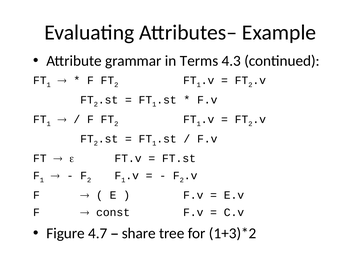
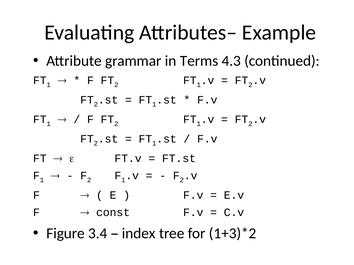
4.7: 4.7 -> 3.4 (98, 234)
share: share -> index (139, 234)
